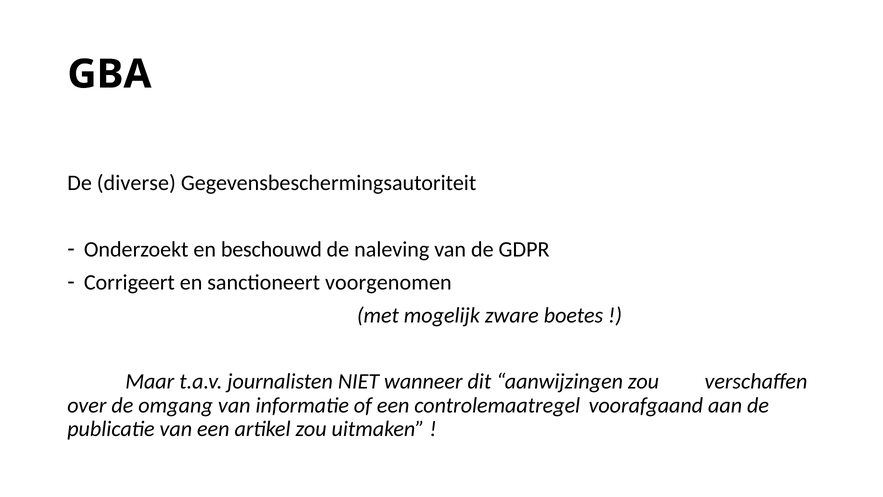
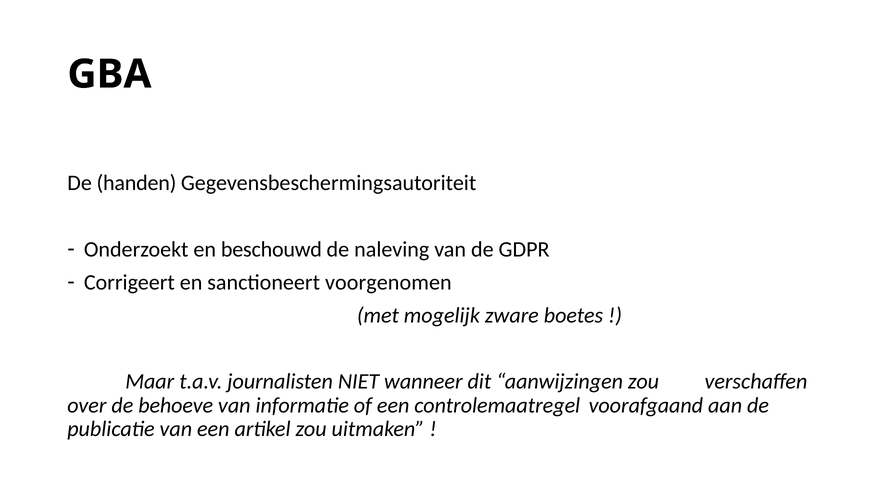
diverse: diverse -> handen (136, 183)
omgang: omgang -> behoeve (176, 405)
